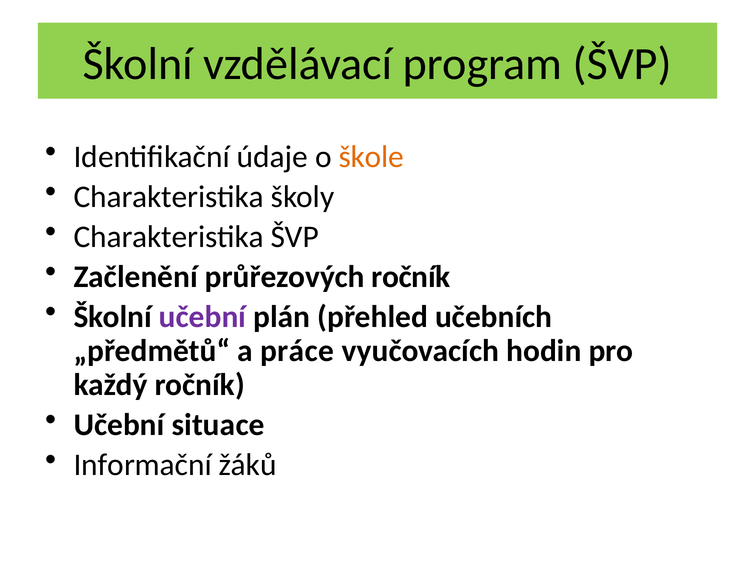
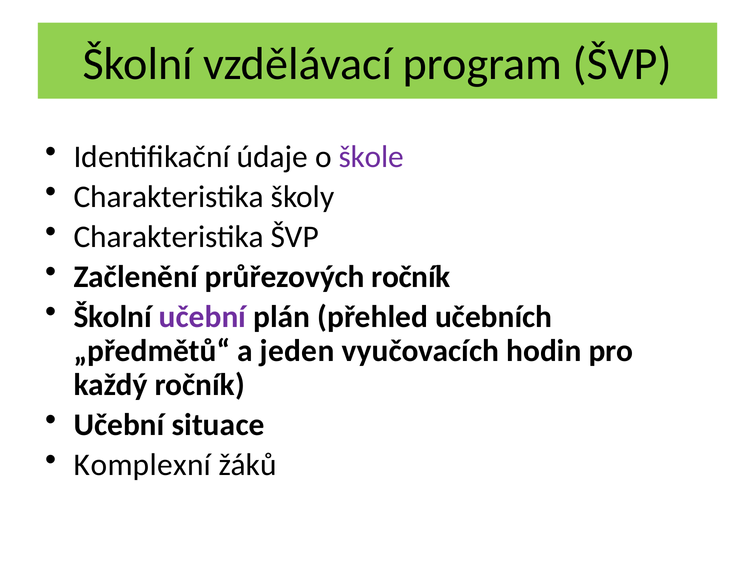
škole colour: orange -> purple (371, 157)
práce: práce -> jeden (297, 351)
Informační: Informační -> Komplexní (143, 465)
